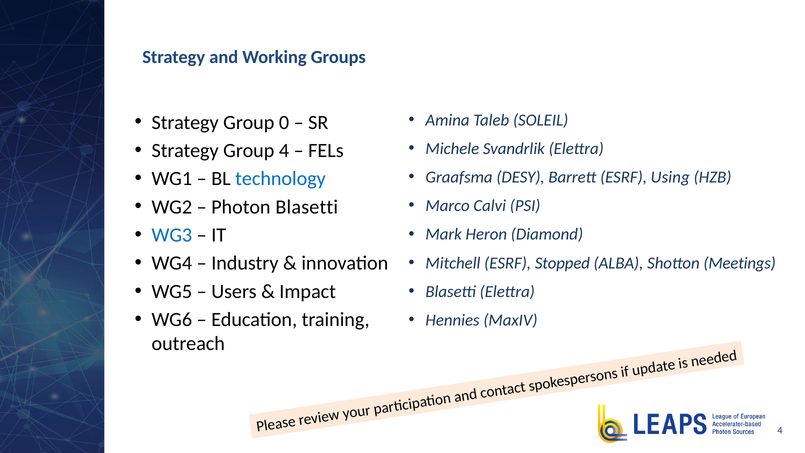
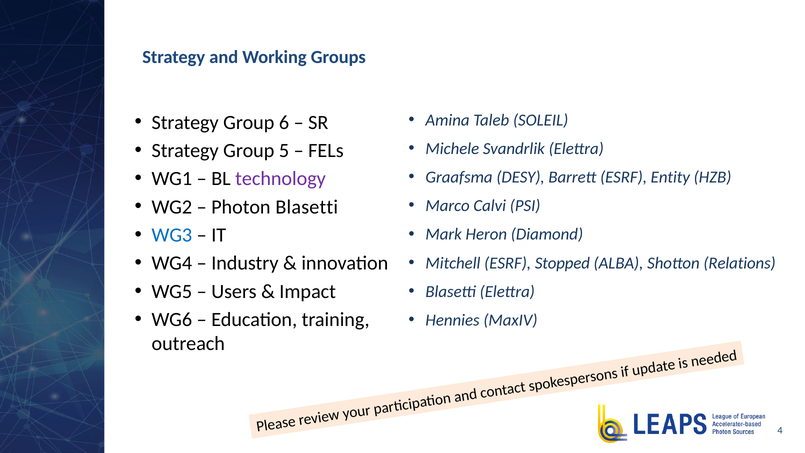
0: 0 -> 6 (284, 122)
Group 4: 4 -> 5 (284, 151)
technology colour: blue -> purple (281, 179)
Using: Using -> Entity (670, 177)
Meetings: Meetings -> Relations (740, 263)
